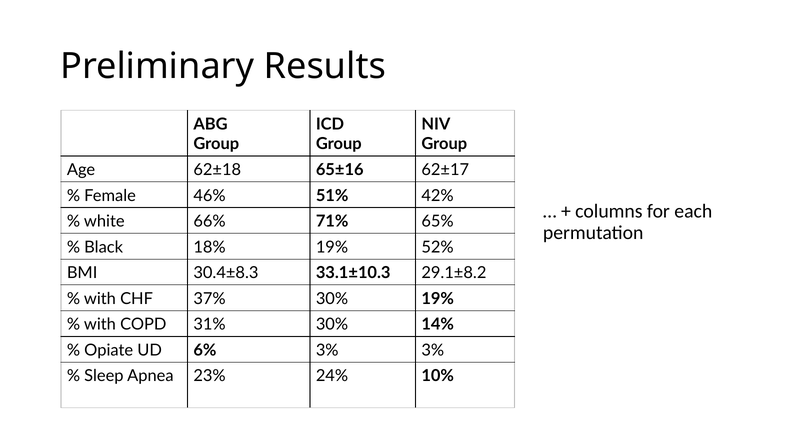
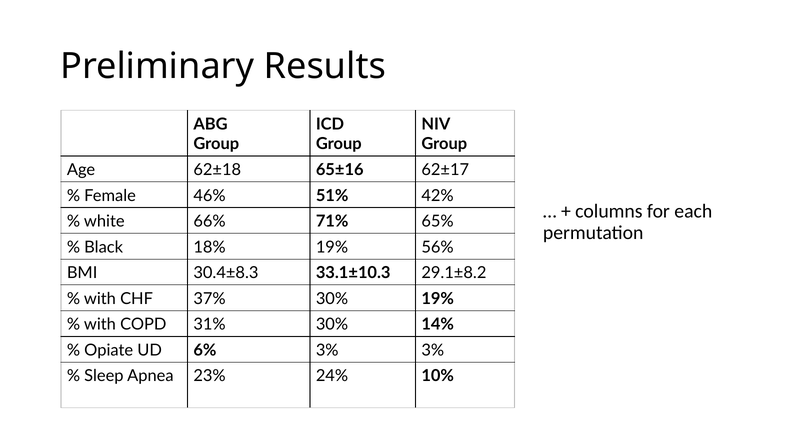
52%: 52% -> 56% (438, 247)
